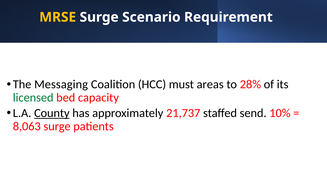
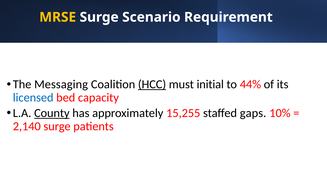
HCC underline: none -> present (152, 84)
areas: areas -> initial (210, 84)
28%: 28% -> 44% (250, 84)
licensed colour: green -> blue (33, 98)
21,737: 21,737 -> 15,255 (183, 113)
send: send -> gaps (253, 113)
8,063: 8,063 -> 2,140 (27, 126)
